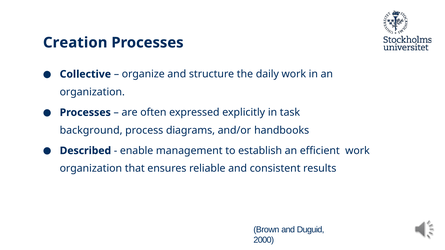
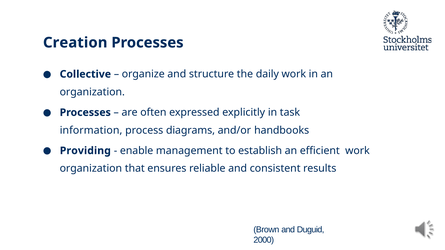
background: background -> information (91, 130)
Described: Described -> Providing (85, 151)
